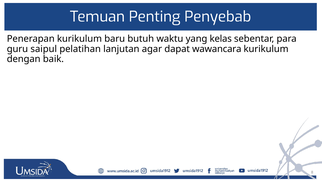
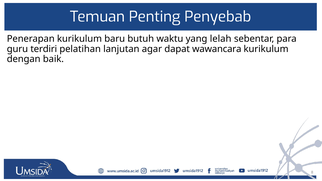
kelas: kelas -> lelah (221, 39)
saipul: saipul -> terdiri (44, 49)
